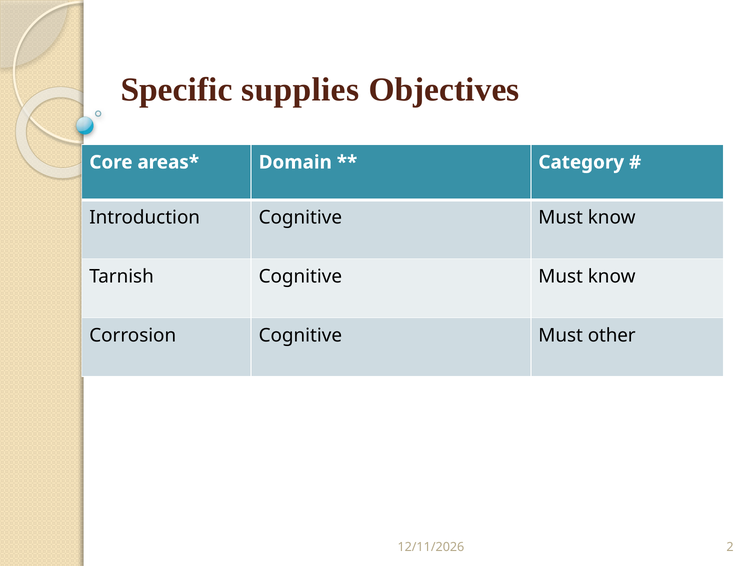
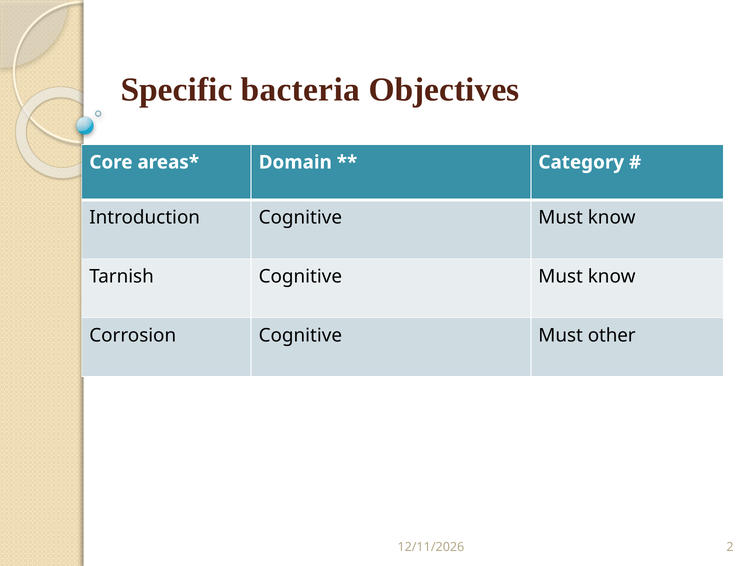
supplies: supplies -> bacteria (300, 90)
